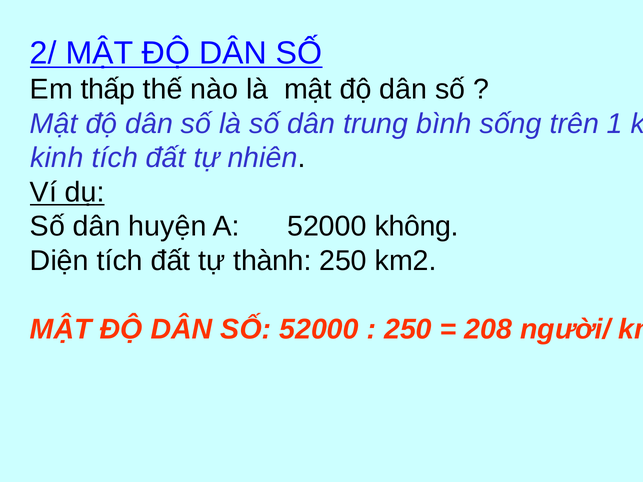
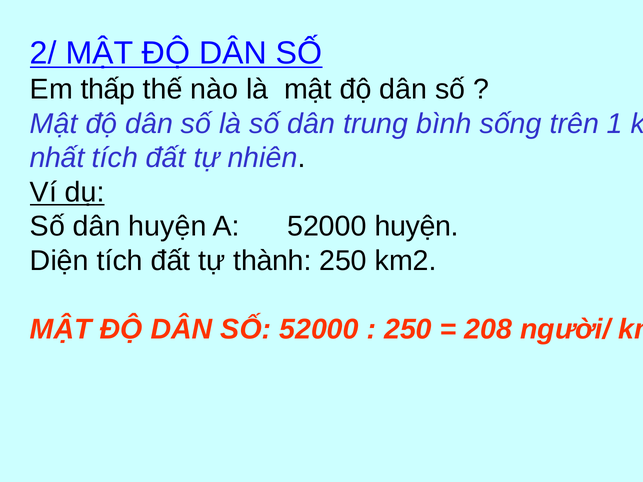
kinh: kinh -> nhất (57, 158)
52000 không: không -> huyện (417, 227)
